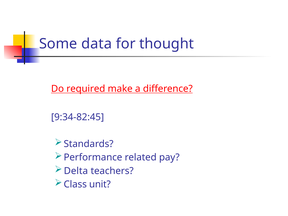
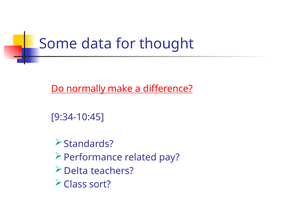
required: required -> normally (86, 89)
9:34-82:45: 9:34-82:45 -> 9:34-10:45 (78, 117)
unit: unit -> sort (100, 184)
